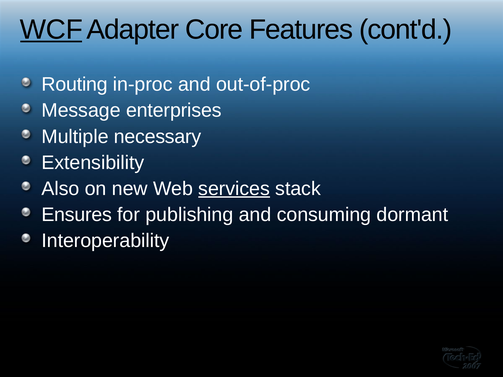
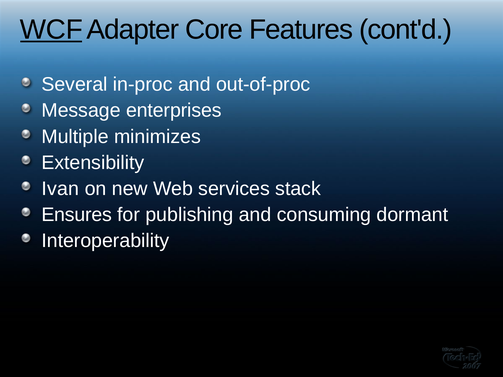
Routing: Routing -> Several (75, 85)
necessary: necessary -> minimizes (157, 137)
Also: Also -> Ivan (60, 189)
services underline: present -> none (234, 189)
